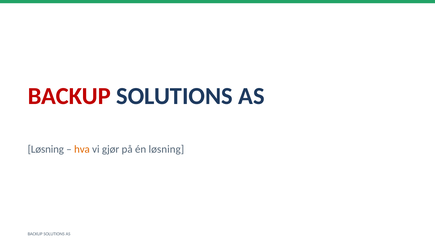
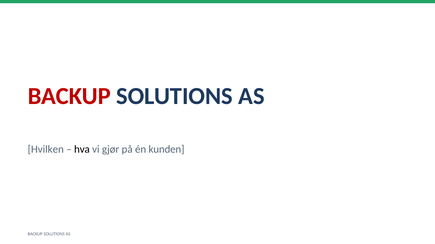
Løsning: Løsning -> Hvilken (46, 150)
hva colour: orange -> black (82, 150)
én løsning: løsning -> kunden (166, 150)
